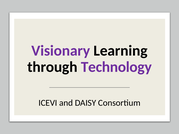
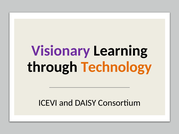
Technology colour: purple -> orange (116, 67)
